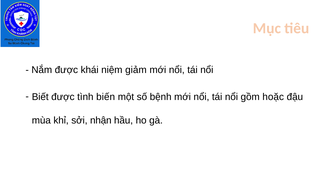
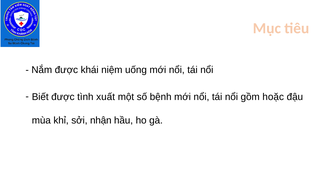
giảm: giảm -> uống (136, 70)
biến: biến -> xuất (106, 97)
